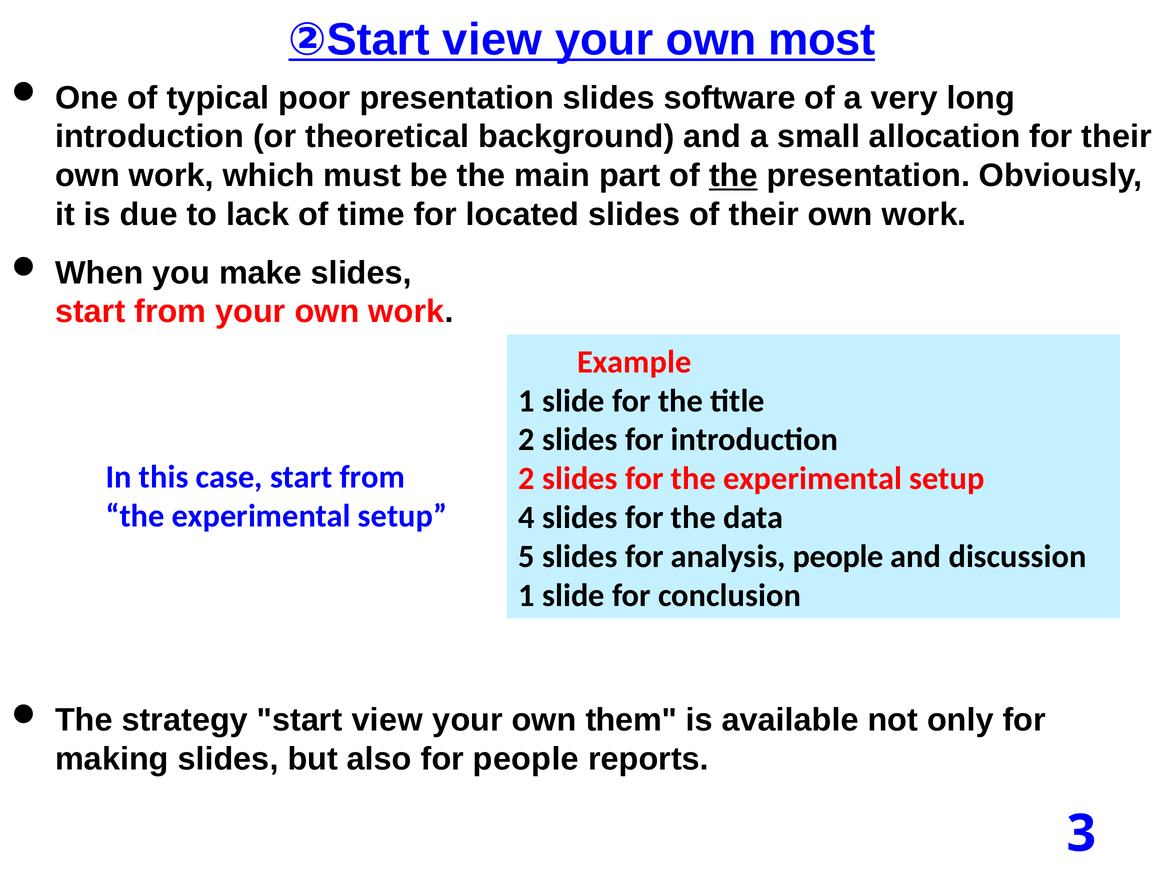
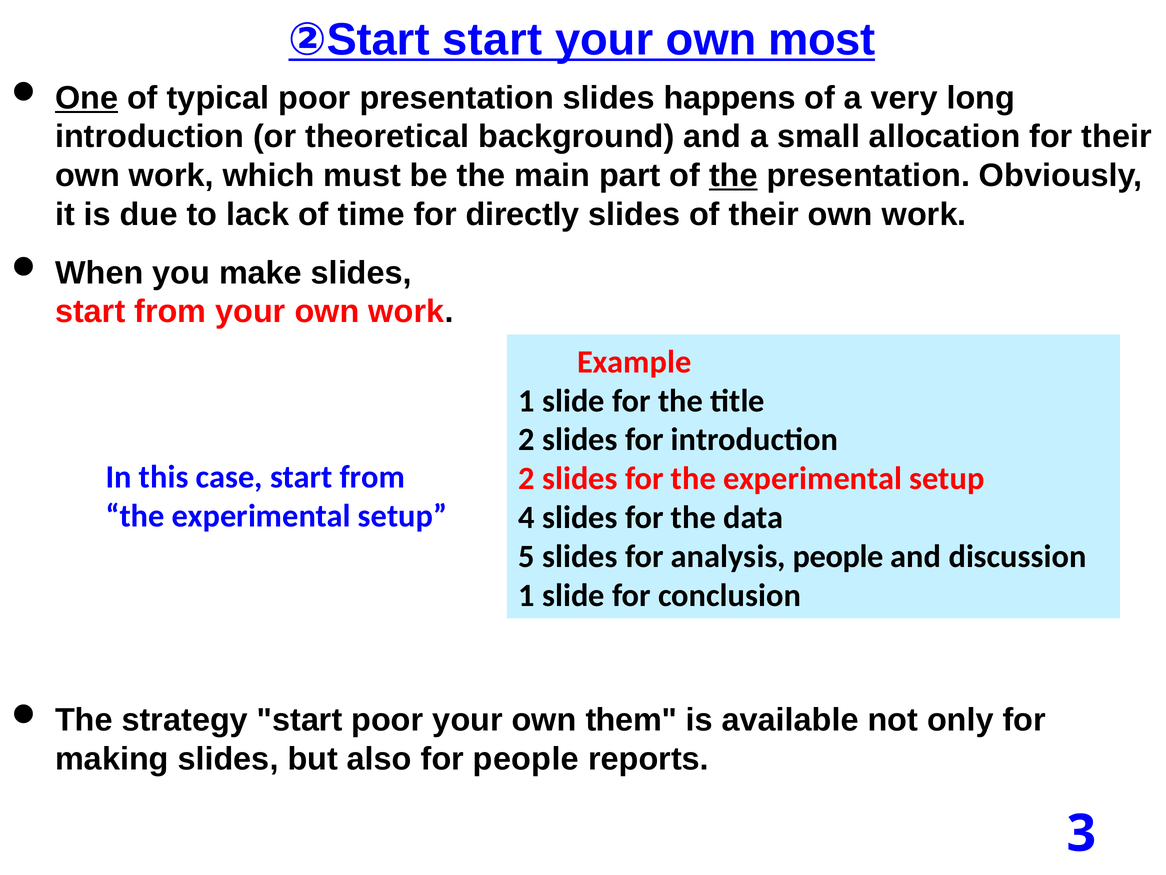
②Start view: view -> start (492, 40)
One underline: none -> present (87, 98)
software: software -> happens (730, 98)
located: located -> directly (523, 214)
start view: view -> poor (387, 720)
